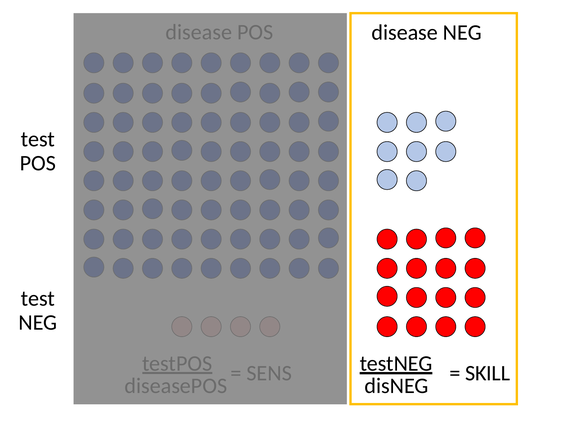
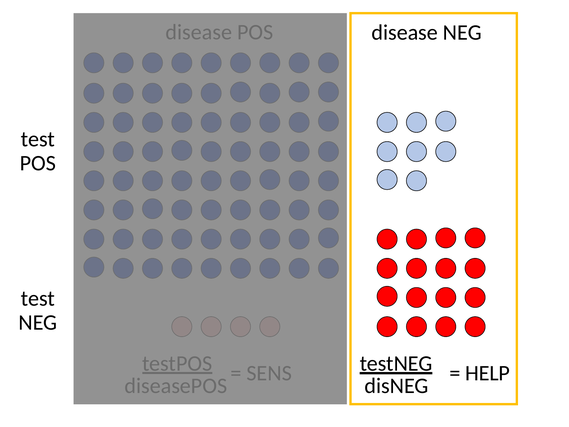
SKILL: SKILL -> HELP (488, 373)
